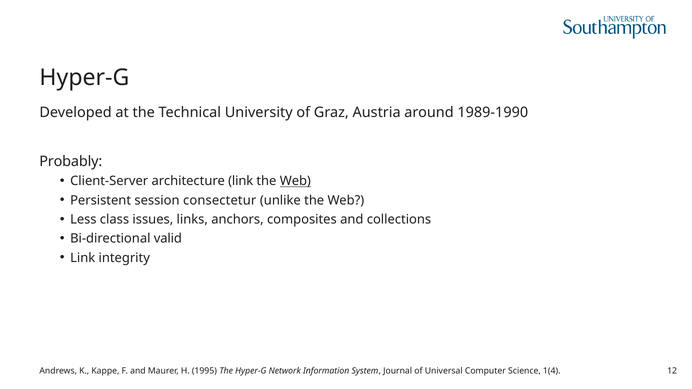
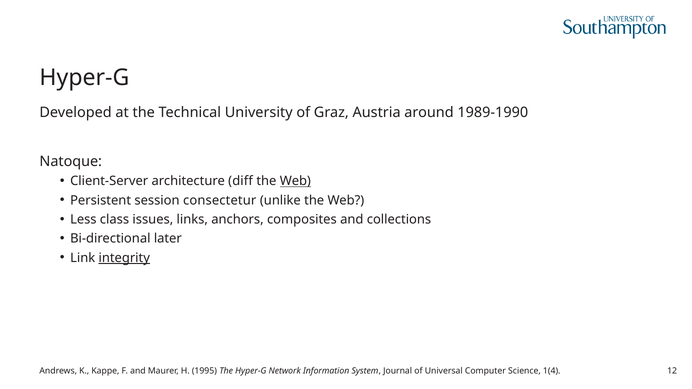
Probably: Probably -> Natoque (71, 161)
architecture link: link -> diff (241, 181)
valid: valid -> later (168, 239)
integrity underline: none -> present (124, 258)
